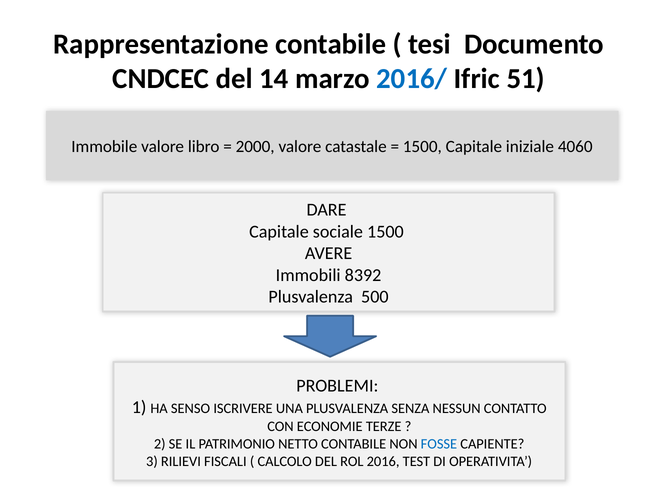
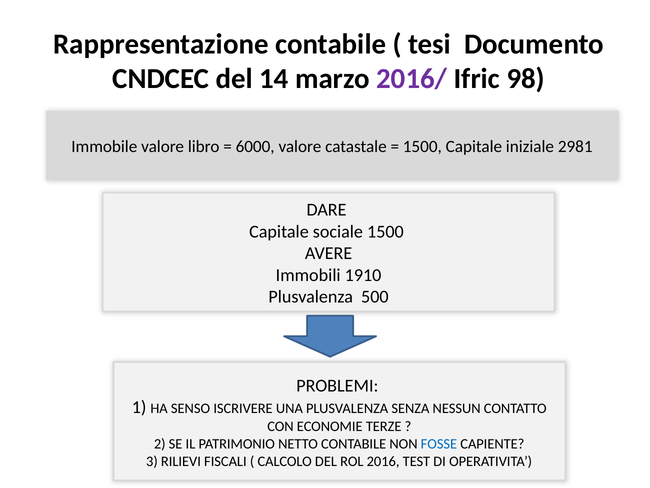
2016/ colour: blue -> purple (412, 79)
51: 51 -> 98 (526, 79)
2000: 2000 -> 6000 (255, 147)
4060: 4060 -> 2981 (575, 147)
8392: 8392 -> 1910 (363, 275)
